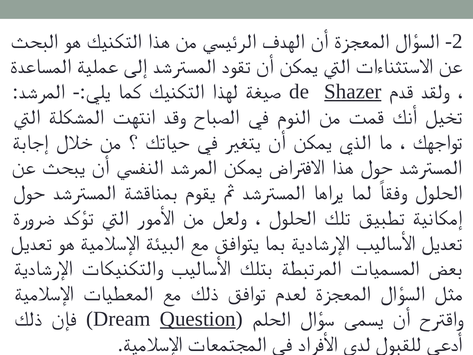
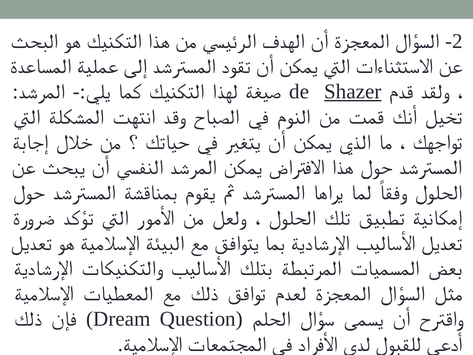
Question underline: present -> none (198, 319)
